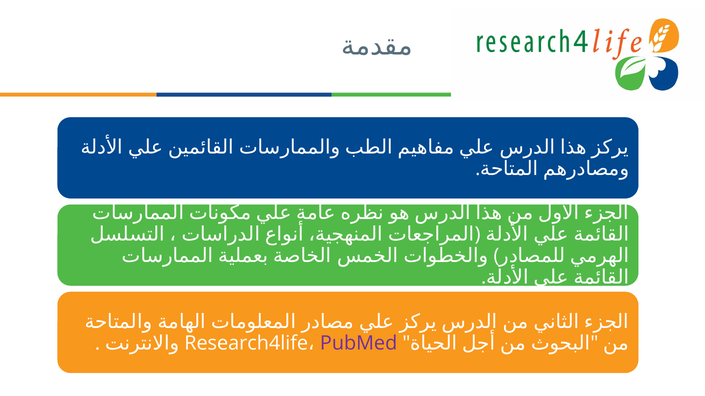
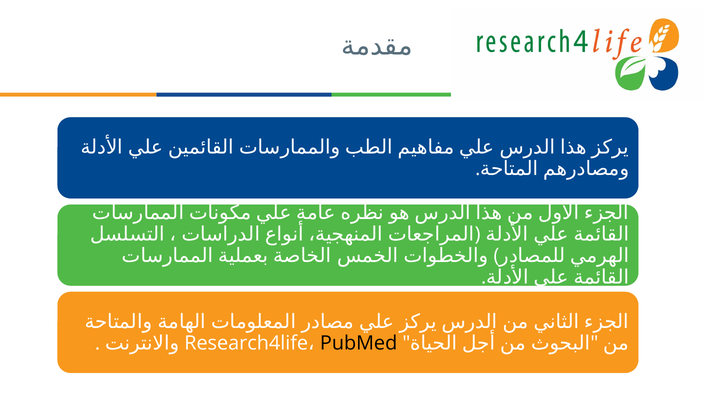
PubMed colour: purple -> black (359, 343)
